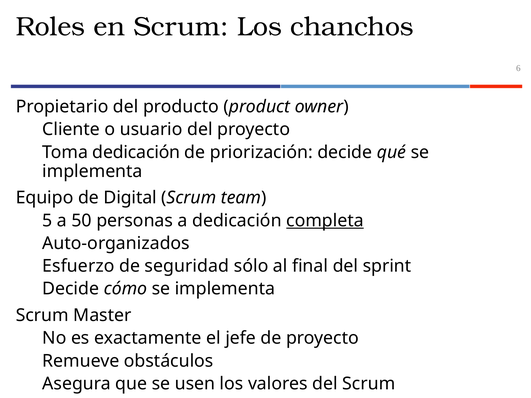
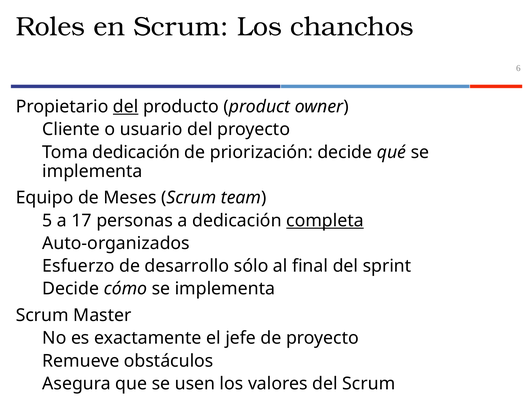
del underline: none -> present (126, 107)
Digital: Digital -> Meses (130, 198)
50: 50 -> 17 (82, 221)
seguridad: seguridad -> desarrollo (187, 266)
